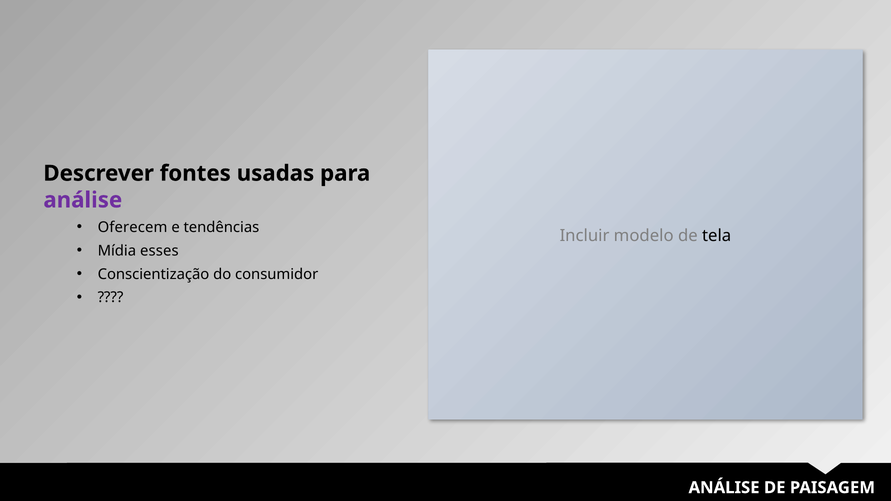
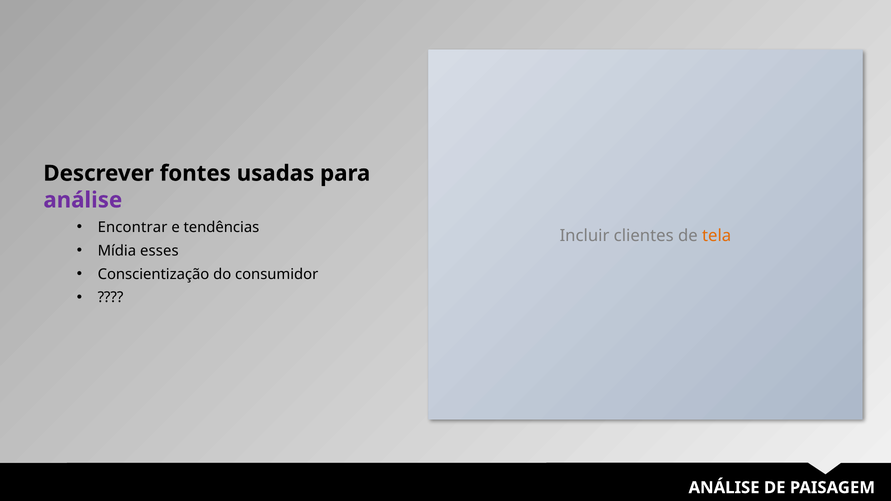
Oferecem: Oferecem -> Encontrar (133, 227)
modelo: modelo -> clientes (644, 236)
tela colour: black -> orange (717, 236)
